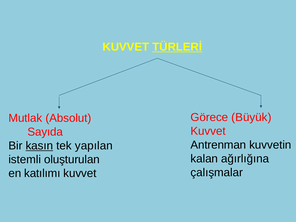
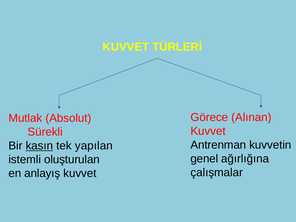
TÜRLERİ underline: present -> none (177, 47)
Büyük: Büyük -> Alınan (251, 117)
Sayıda: Sayıda -> Sürekli (45, 132)
kalan: kalan -> genel (204, 159)
katılımı: katılımı -> anlayış (42, 173)
